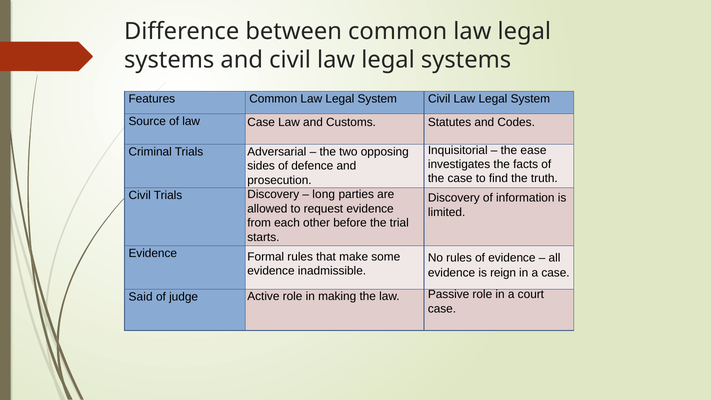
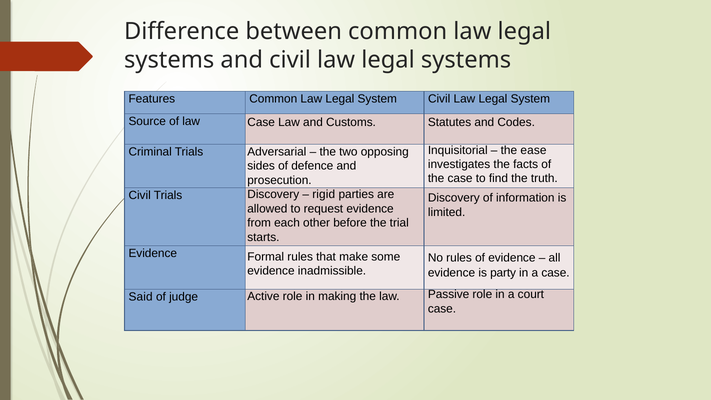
long: long -> rigid (324, 195)
reign: reign -> party (503, 273)
